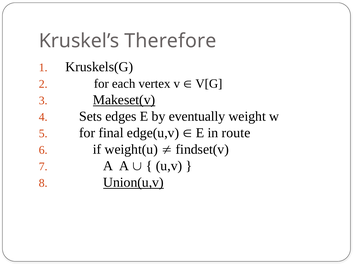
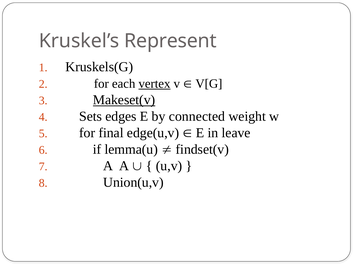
Therefore: Therefore -> Represent (170, 41)
vertex underline: none -> present (154, 84)
eventually: eventually -> connected (197, 116)
route: route -> leave (236, 133)
weight(u: weight(u -> lemma(u (131, 149)
Union(u,v underline: present -> none (133, 182)
